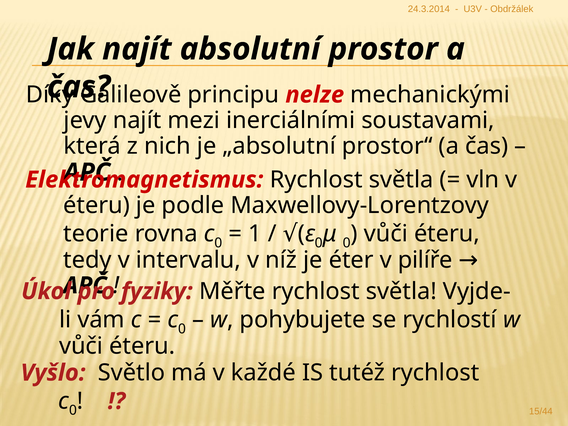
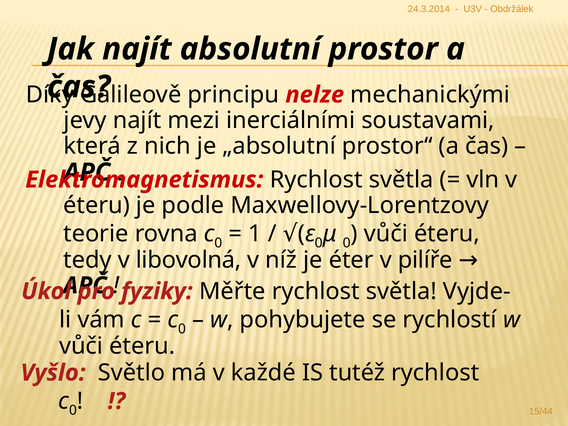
intervalu: intervalu -> libovolná (189, 260)
